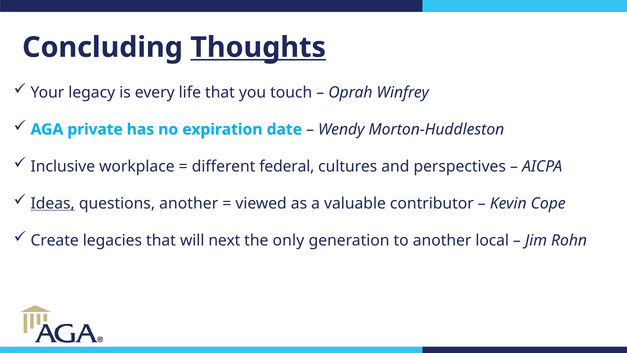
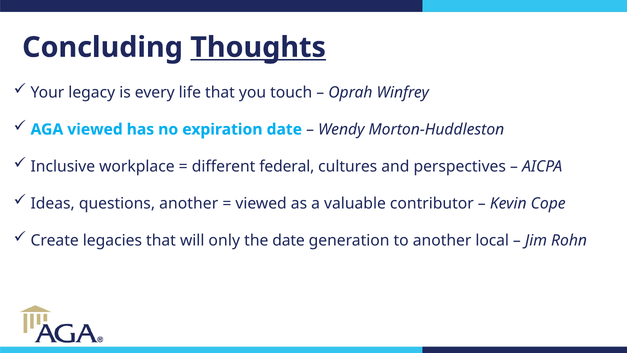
AGA private: private -> viewed (95, 129)
Ideas underline: present -> none (53, 203)
next: next -> only (224, 240)
the only: only -> date (289, 240)
